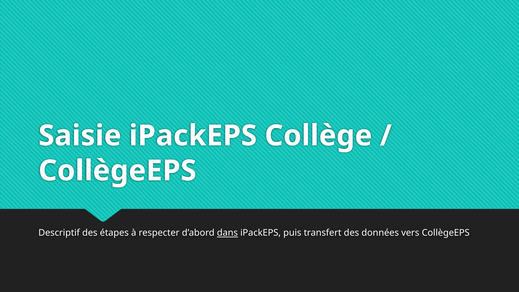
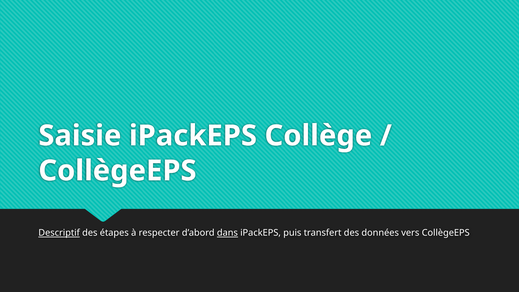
Descriptif underline: none -> present (59, 233)
